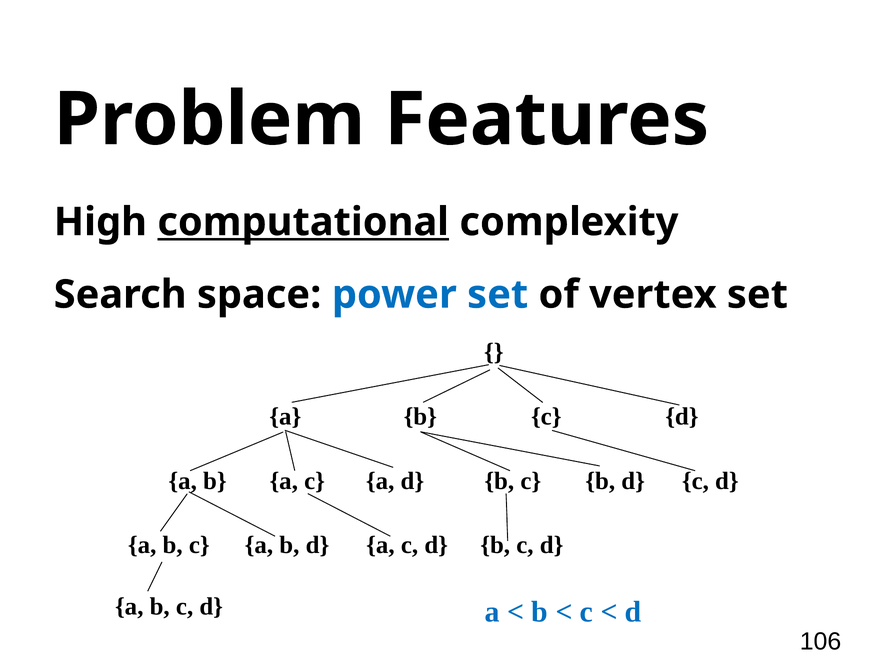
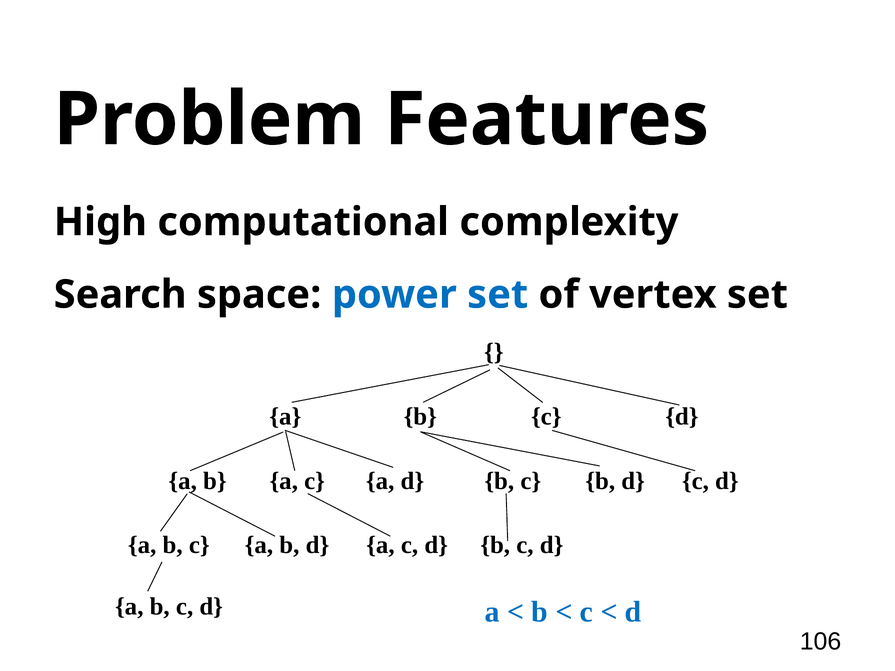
computational underline: present -> none (303, 222)
